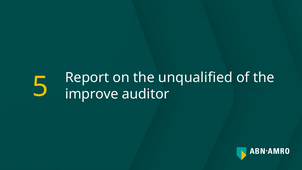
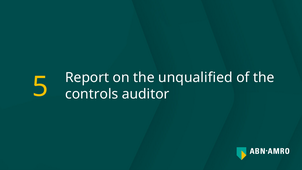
improve: improve -> controls (92, 94)
